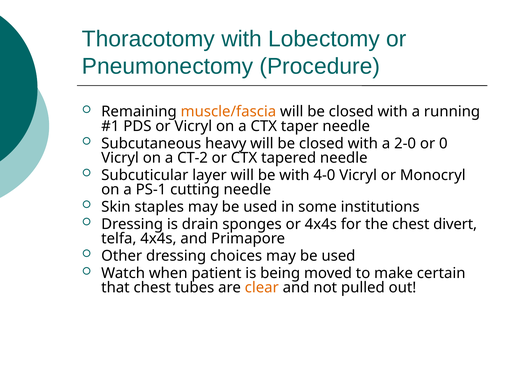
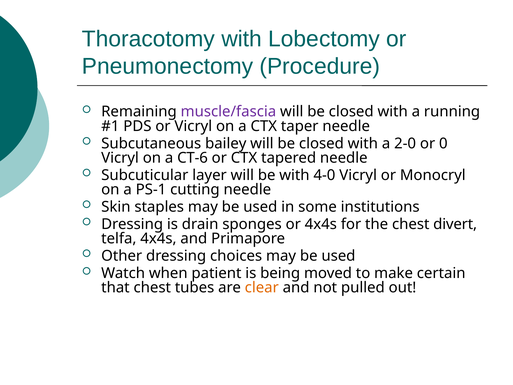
muscle/fascia colour: orange -> purple (228, 112)
heavy: heavy -> bailey (226, 143)
CT-2: CT-2 -> CT-6 (193, 158)
